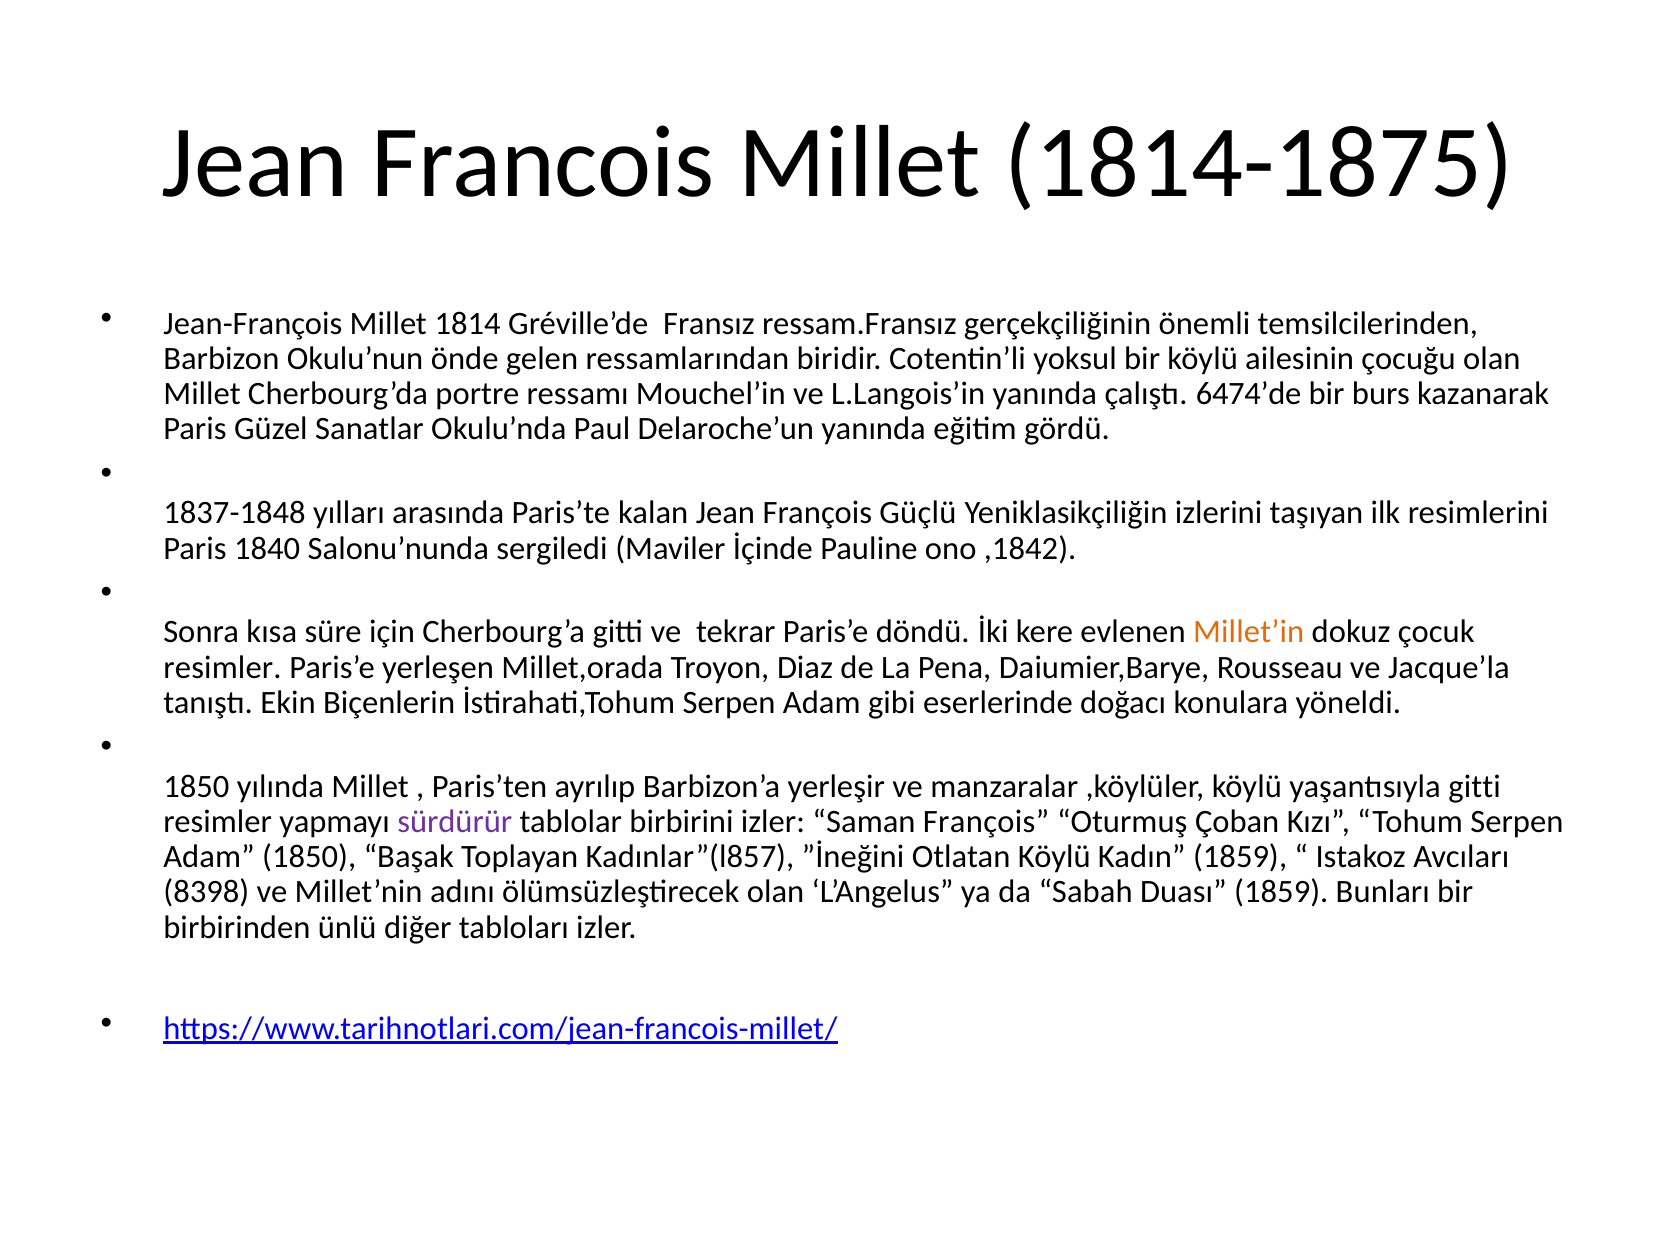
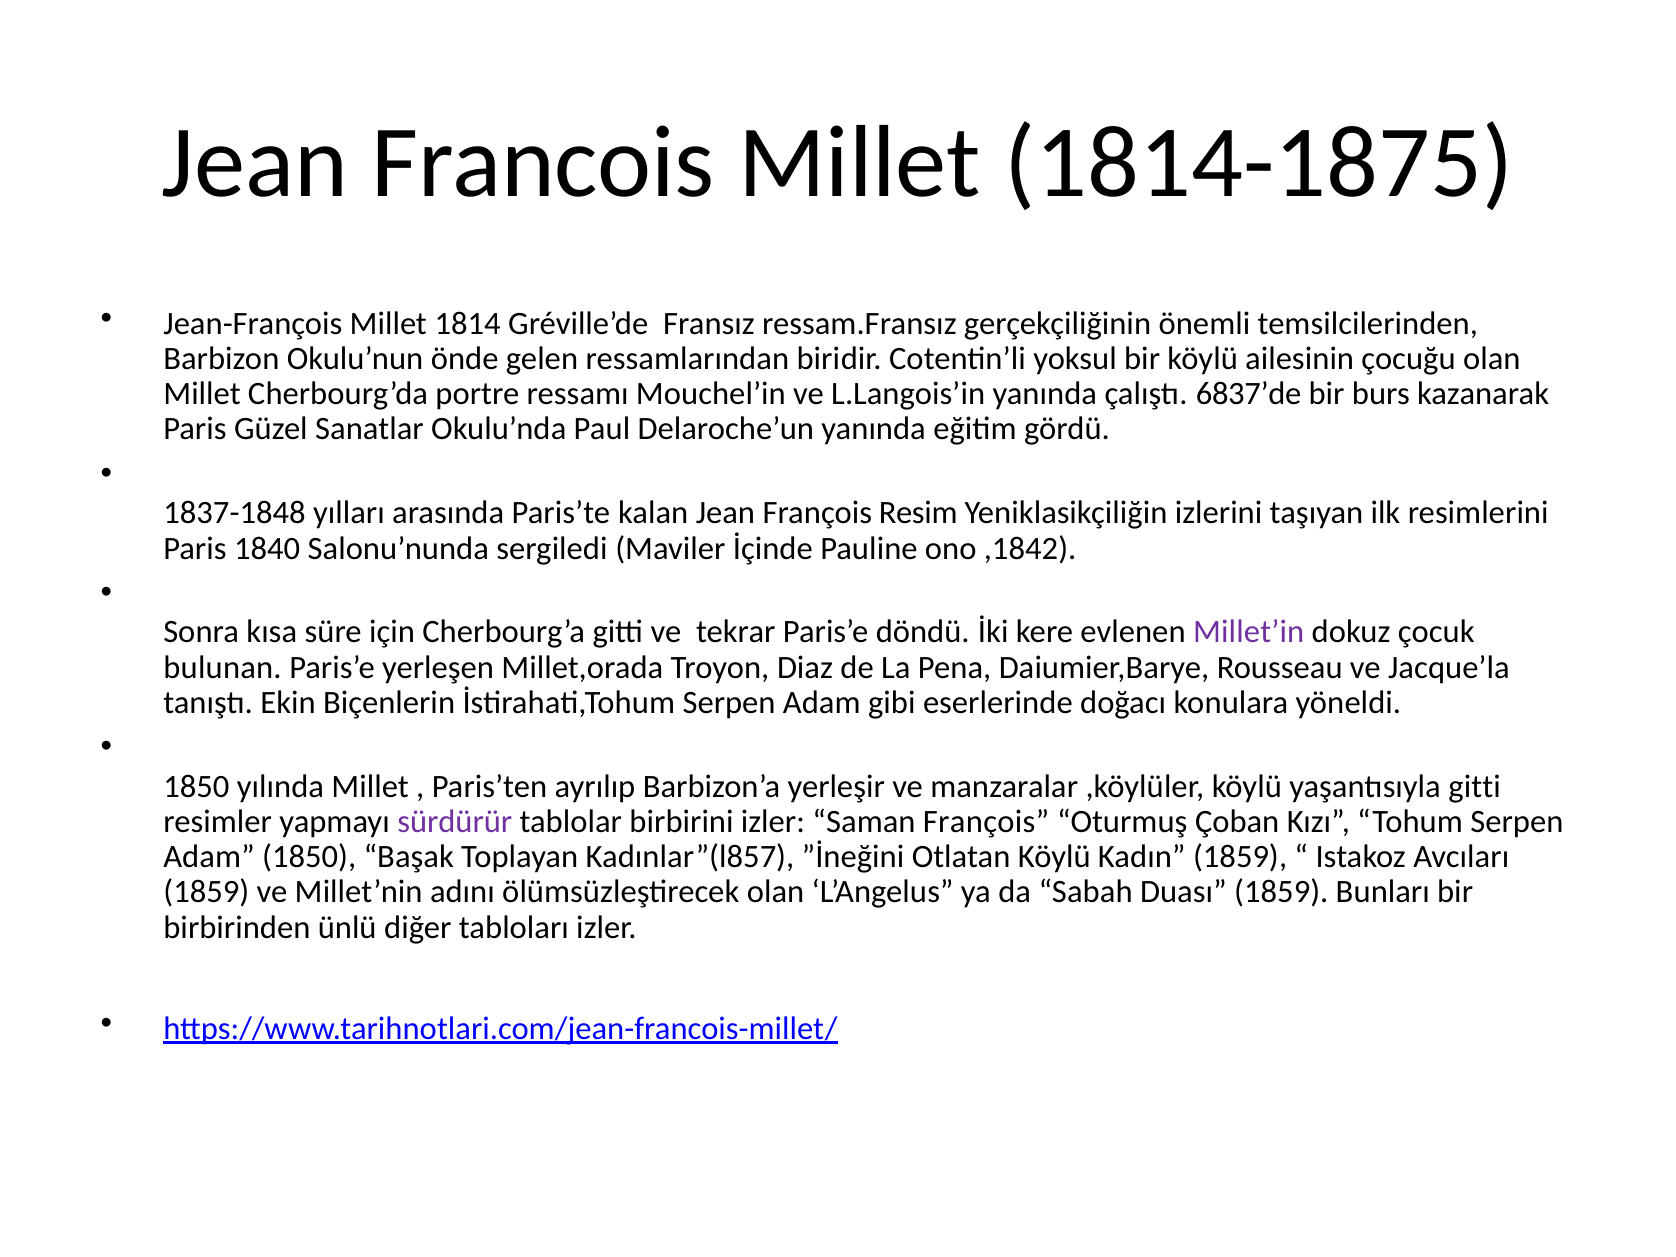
6474’de: 6474’de -> 6837’de (1249, 394)
Güçlü: Güçlü -> Resim (918, 513)
Millet’in colour: orange -> purple (1249, 632)
resimler: resimler -> bulunan (223, 667)
8398: 8398 -> 1859 (206, 892)
